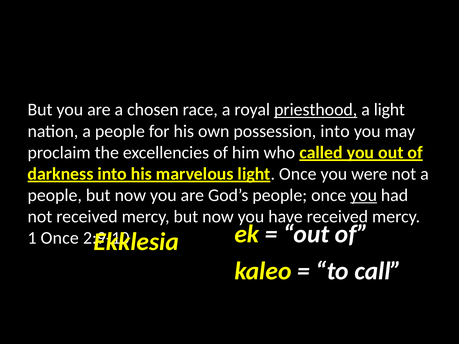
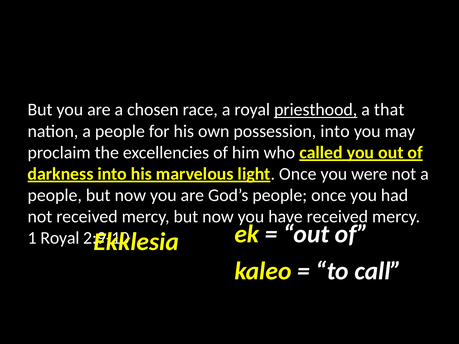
a light: light -> that (389, 110)
you underline: present -> none (364, 195)
1 Once: Once -> Royal (60, 238)
